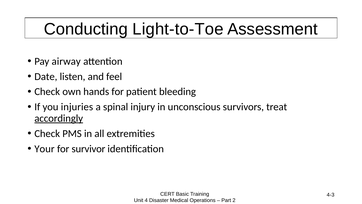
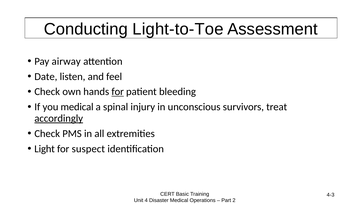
for underline: none -> present (118, 92)
you injuries: injuries -> medical (77, 107)
Your: Your -> Light (45, 148)
survivor: survivor -> suspect (88, 148)
